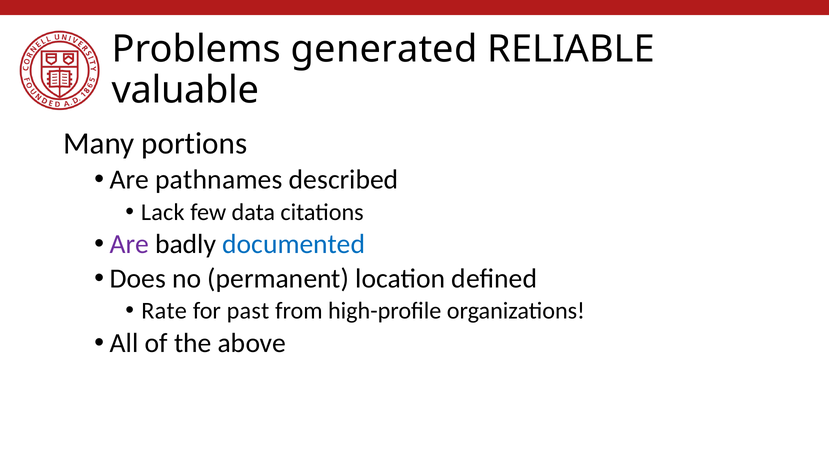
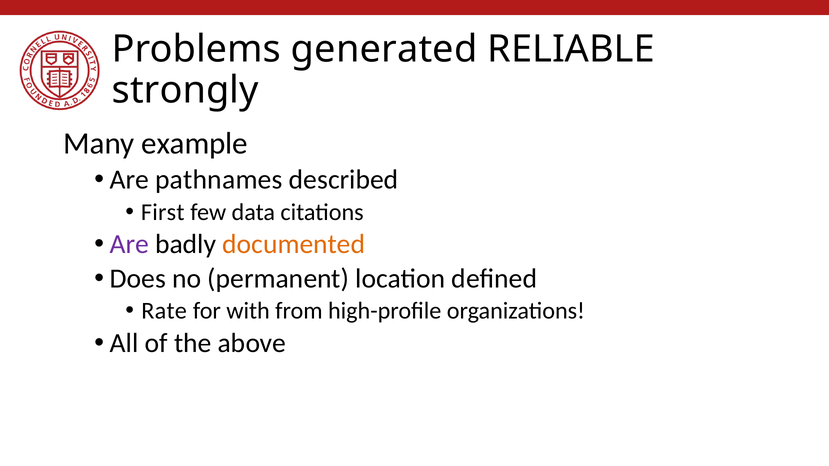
valuable: valuable -> strongly (185, 90)
portions: portions -> example (194, 144)
Lack: Lack -> First (163, 212)
documented colour: blue -> orange (294, 244)
past: past -> with (248, 311)
